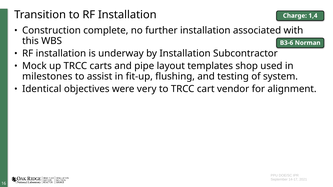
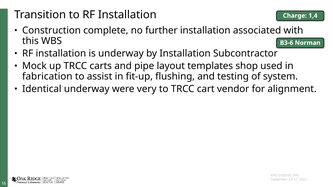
milestones: milestones -> fabrication (47, 77)
Identical objectives: objectives -> underway (87, 89)
